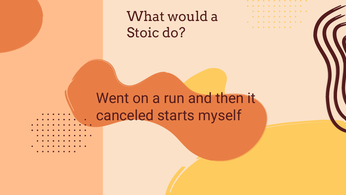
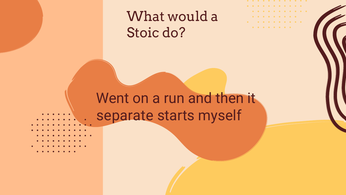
canceled: canceled -> separate (125, 115)
